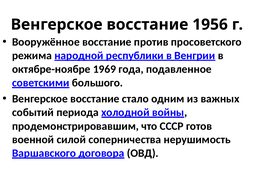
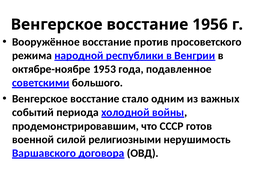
1969: 1969 -> 1953 (104, 69)
соперничества: соперничества -> религиозными (125, 140)
